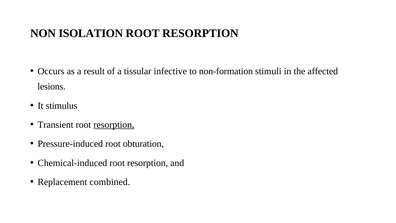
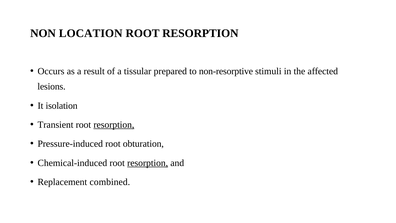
ISOLATION: ISOLATION -> LOCATION (91, 33)
infective: infective -> prepared (170, 71)
non-formation: non-formation -> non-resorptive (226, 71)
stimulus: stimulus -> isolation (62, 106)
resorption underline: none -> present (148, 163)
